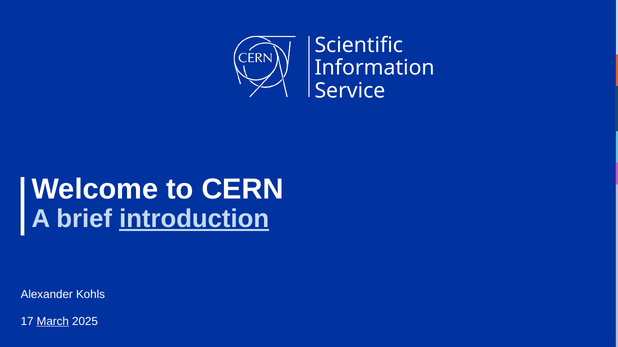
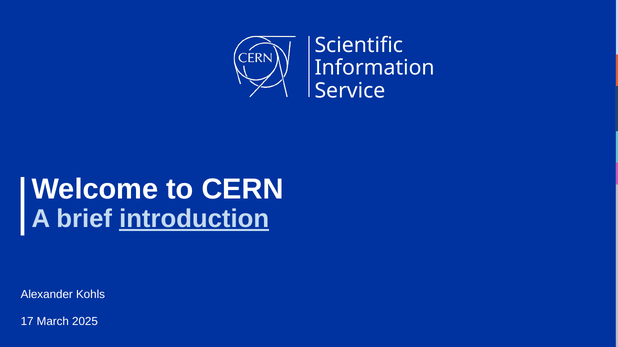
March underline: present -> none (53, 322)
